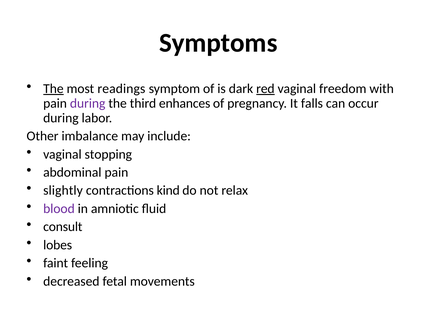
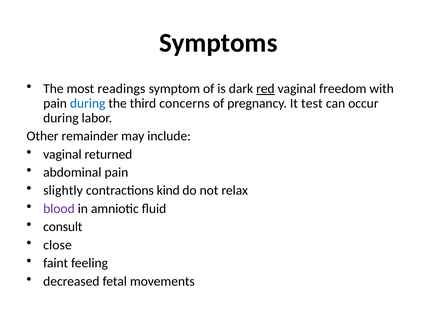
The underline: present -> none (53, 89)
during colour: purple -> blue (88, 103)
enhances: enhances -> concerns (185, 103)
falls: falls -> test (312, 103)
imbalance: imbalance -> remainder (90, 136)
stopping: stopping -> returned (108, 154)
lobes: lobes -> close (58, 245)
